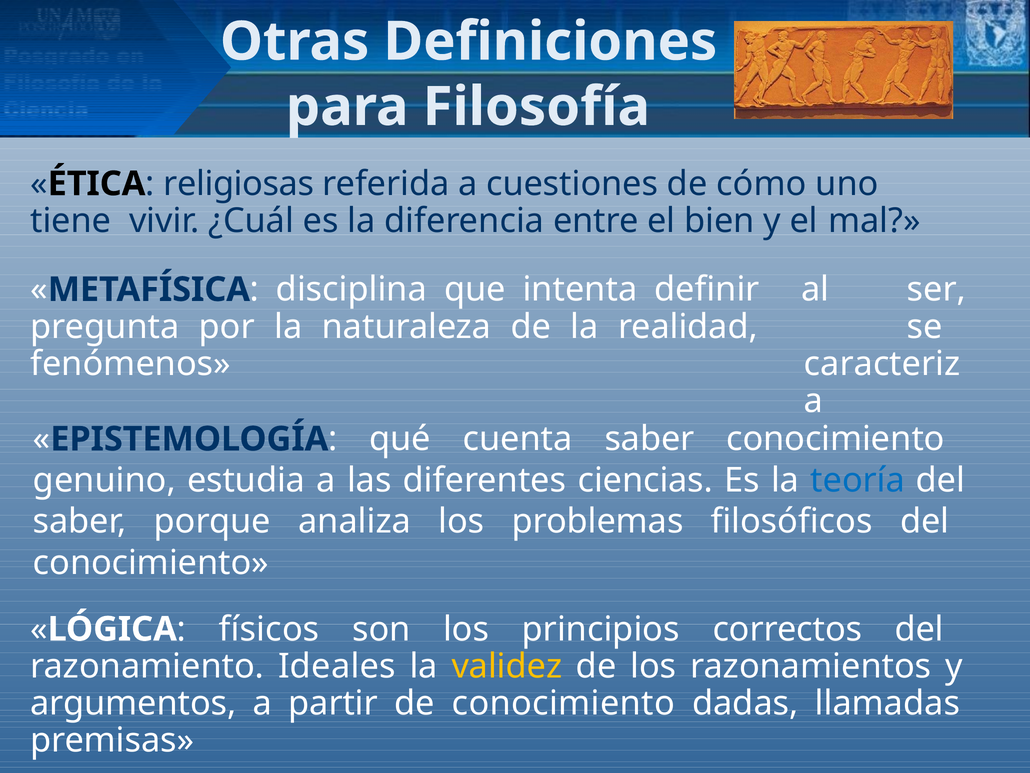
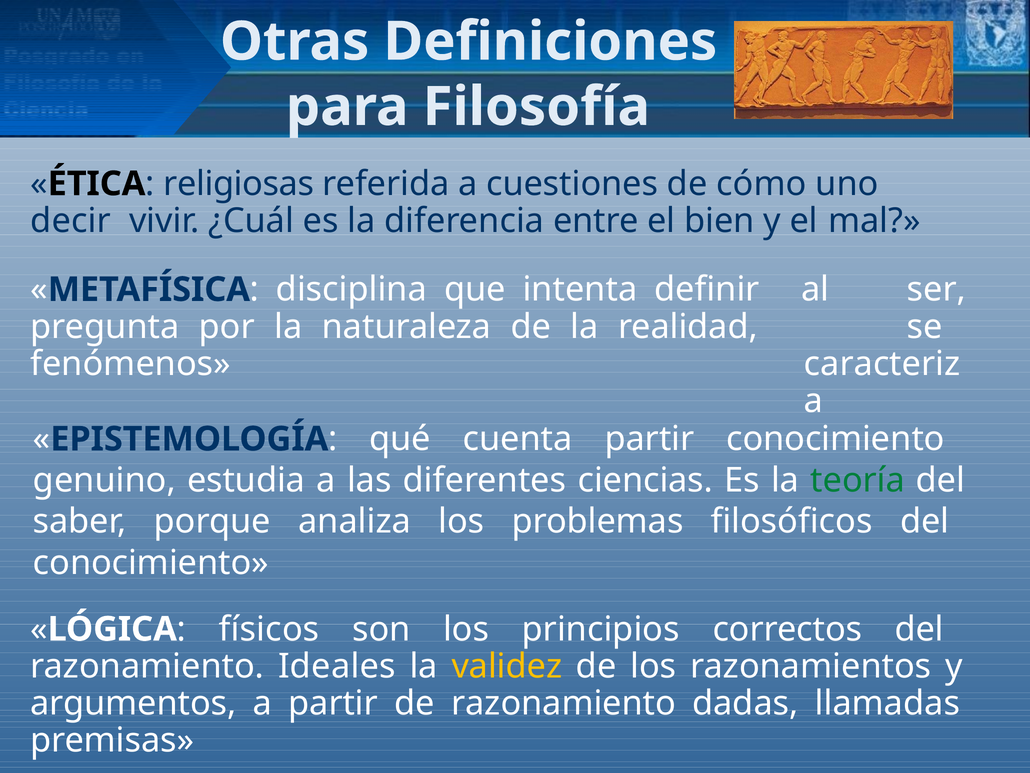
tiene: tiene -> decir (71, 221)
cuenta saber: saber -> partir (650, 439)
teoría colour: blue -> green (858, 480)
de conocimiento: conocimiento -> razonamiento (564, 703)
